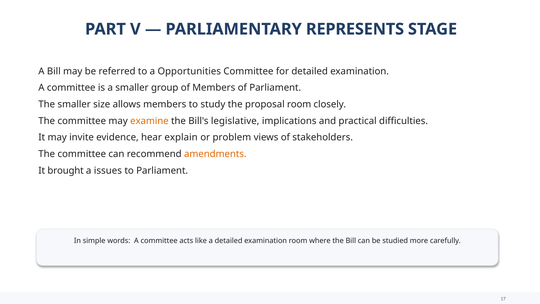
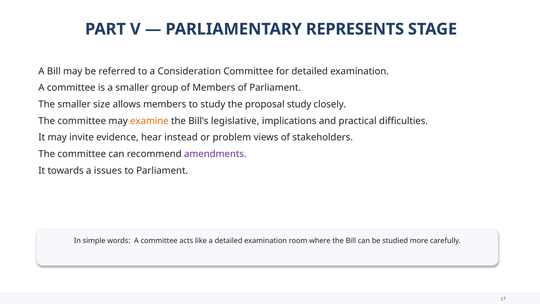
Opportunities: Opportunities -> Consideration (189, 71)
proposal room: room -> study (299, 104)
explain: explain -> instead (181, 137)
amendments colour: orange -> purple (215, 154)
brought: brought -> towards (66, 170)
